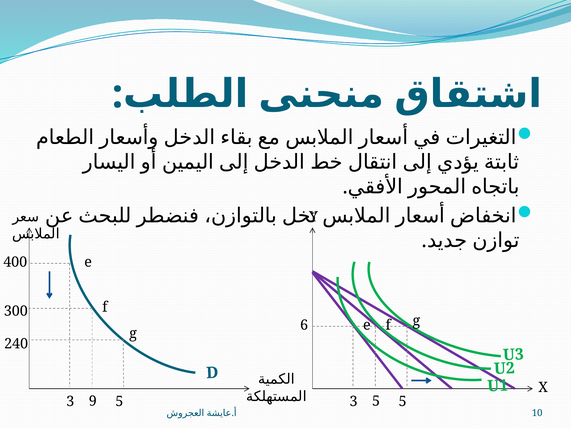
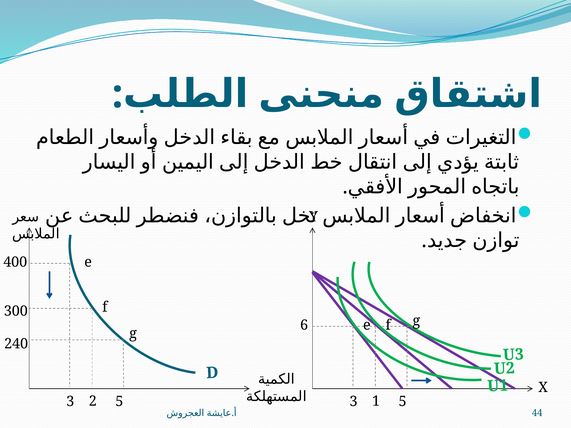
9: 9 -> 2 (93, 401)
3 5: 5 -> 1 (376, 401)
10: 10 -> 44 (537, 413)
